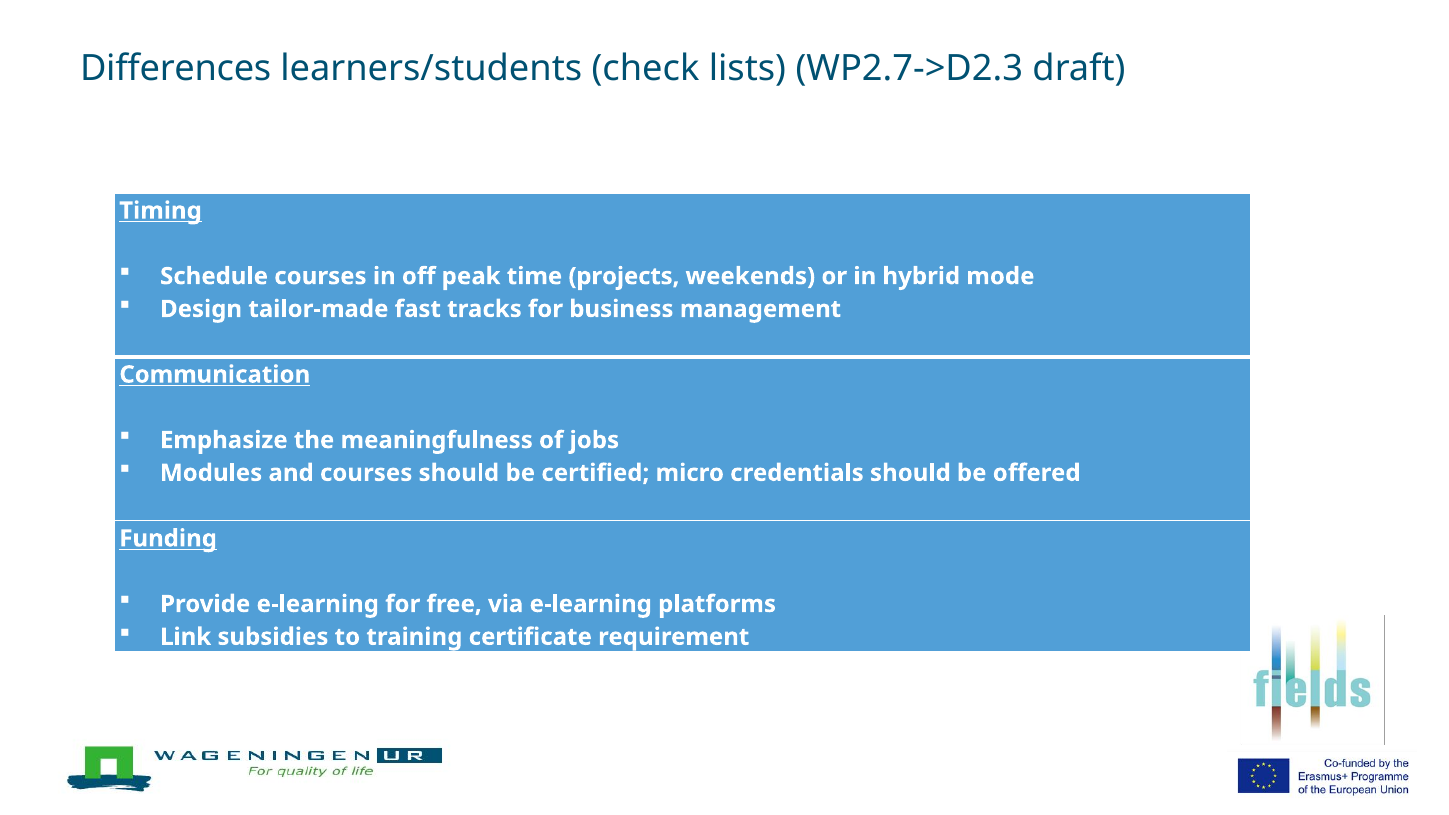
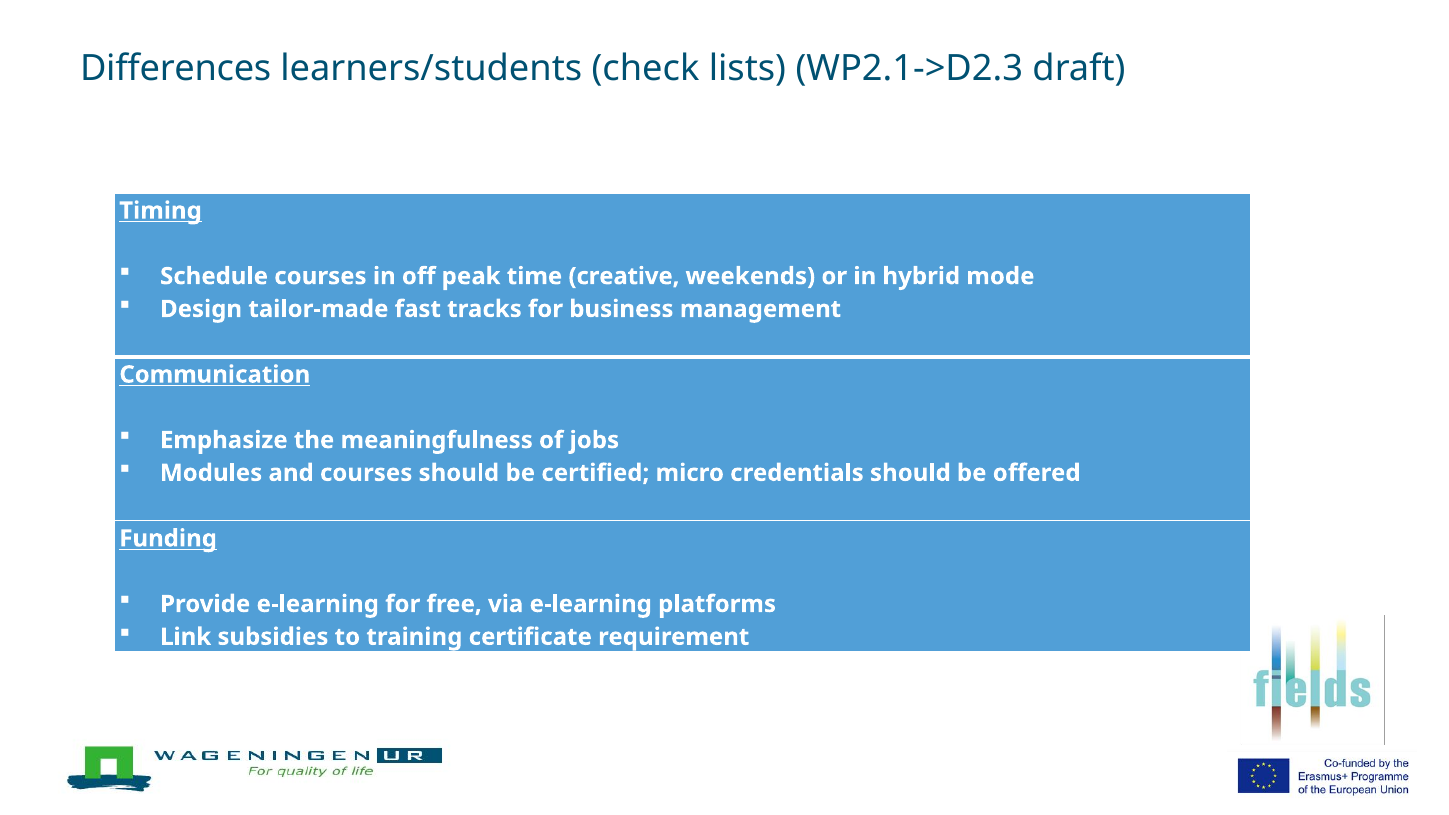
WP2.7->D2.3: WP2.7->D2.3 -> WP2.1->D2.3 (909, 69)
projects: projects -> creative (624, 276)
